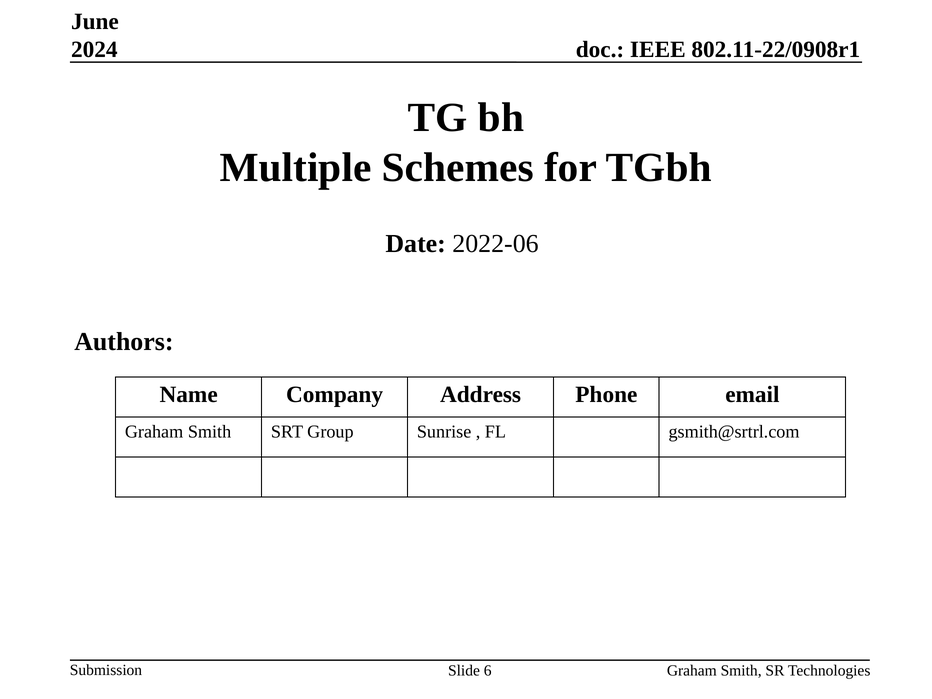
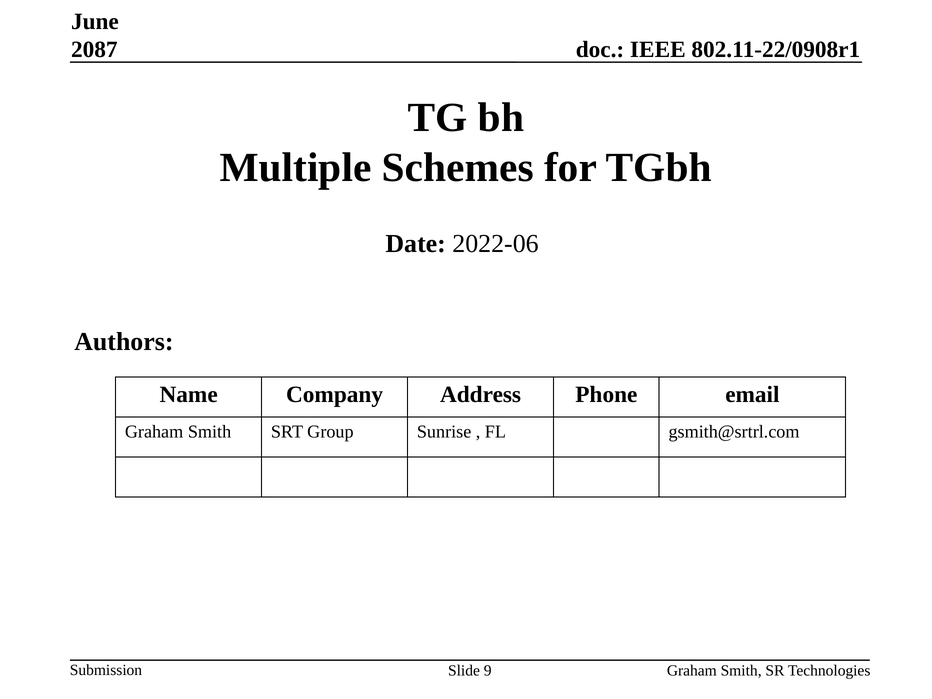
2024: 2024 -> 2087 (94, 50)
6: 6 -> 9 (488, 670)
